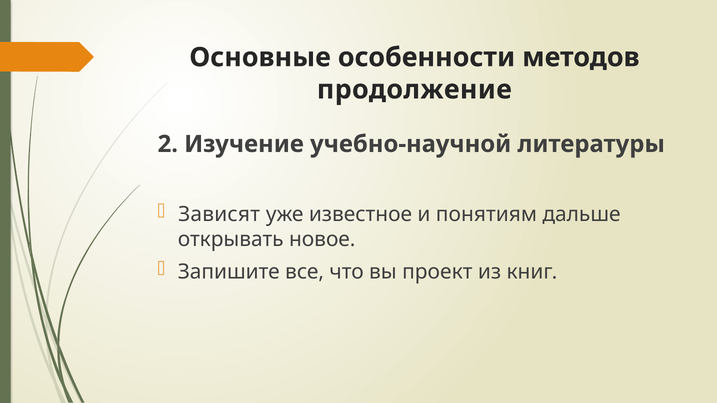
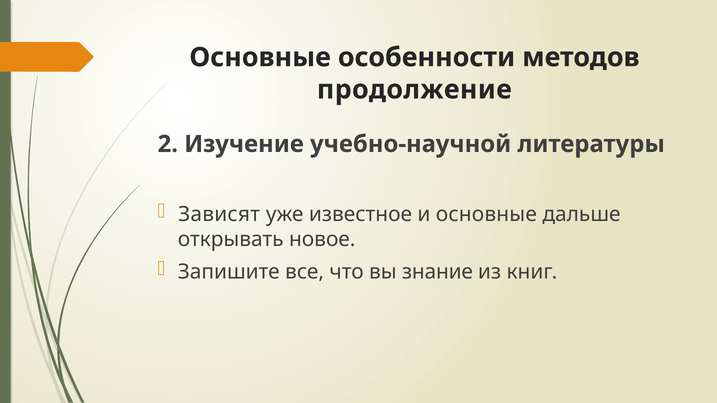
и понятиям: понятиям -> основные (486, 215)
проект: проект -> знание (437, 272)
